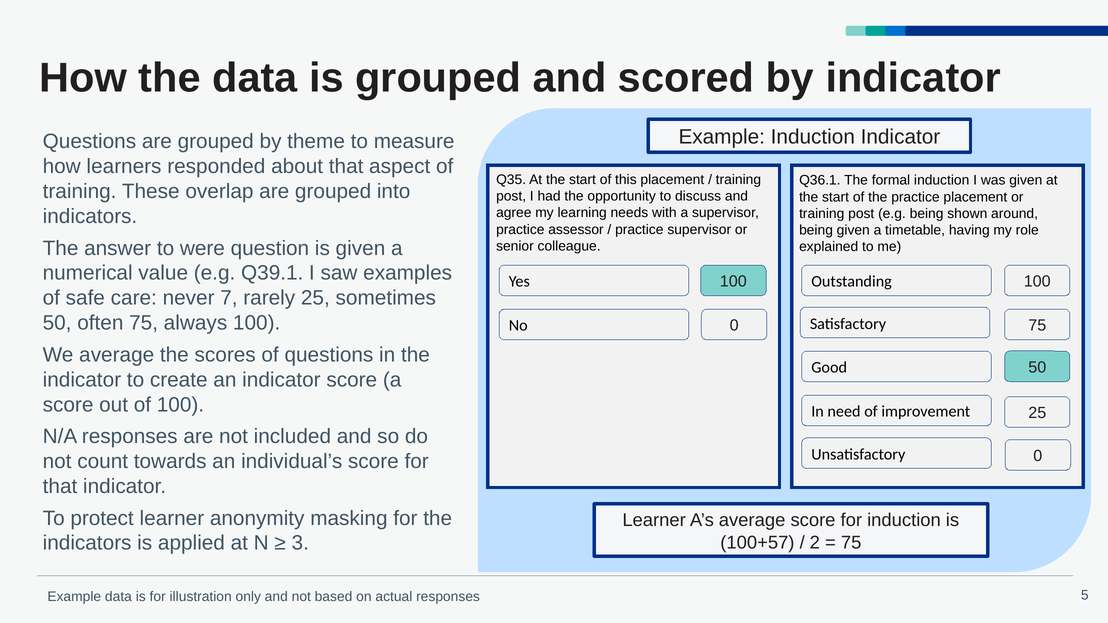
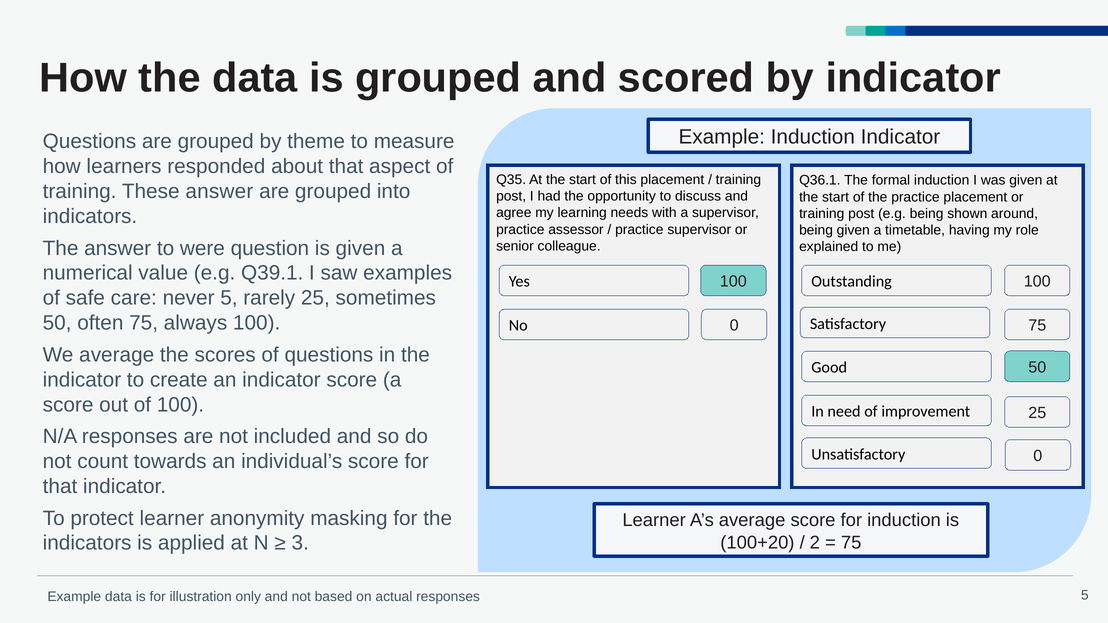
These overlap: overlap -> answer (219, 192)
never 7: 7 -> 5 (229, 298)
100+57: 100+57 -> 100+20 (757, 543)
